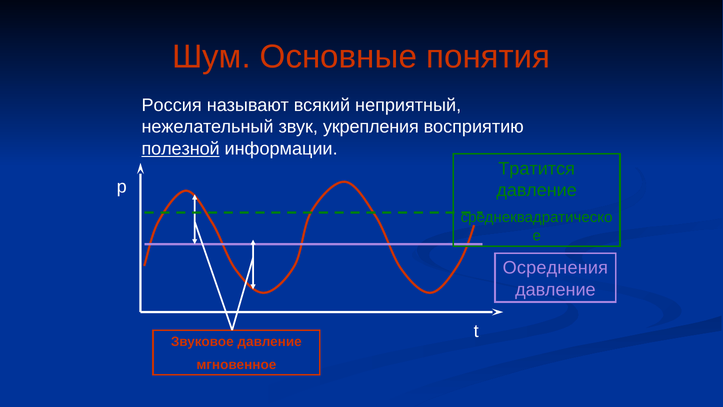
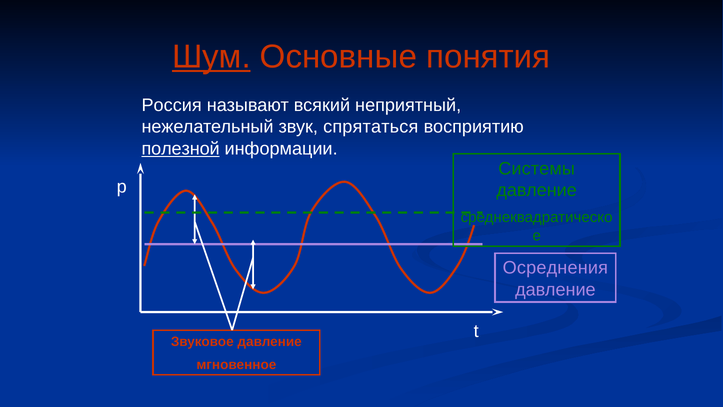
Шум underline: none -> present (211, 57)
укрепления: укрепления -> спрятаться (371, 127)
Тратится: Тратится -> Системы (537, 168)
